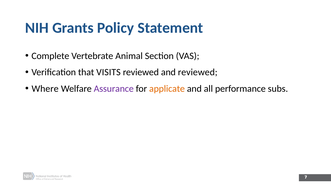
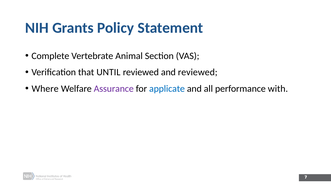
VISITS: VISITS -> UNTIL (108, 72)
applicate colour: orange -> blue (167, 89)
subs: subs -> with (278, 89)
